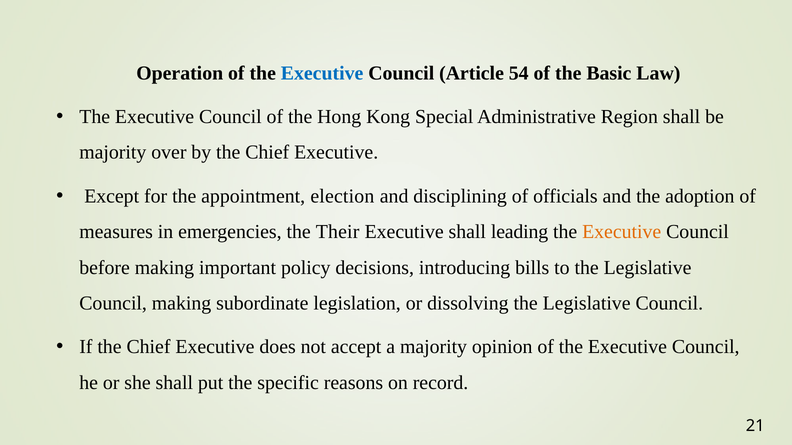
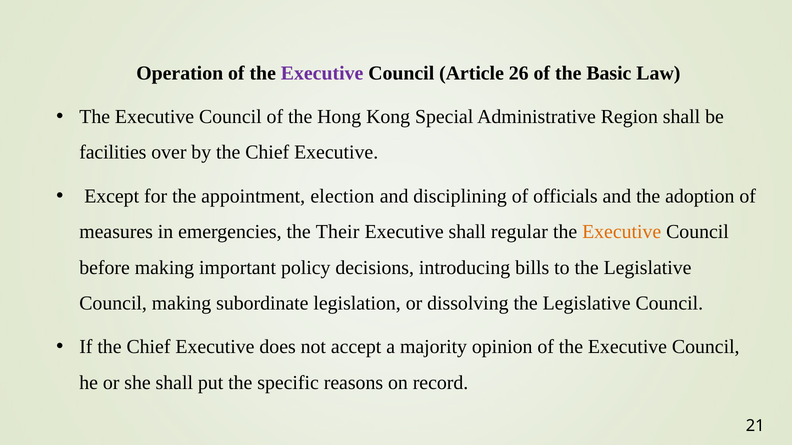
Executive colour: blue -> purple (322, 73)
54: 54 -> 26 (519, 73)
majority: majority -> facilities (113, 153)
leading: leading -> regular (519, 232)
